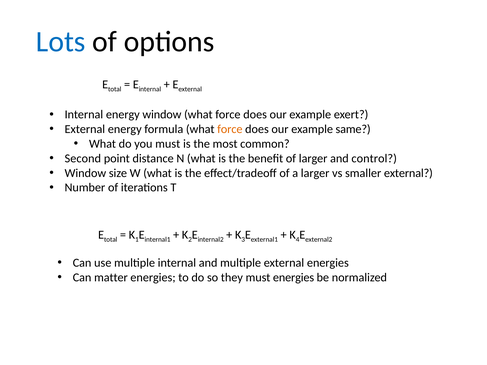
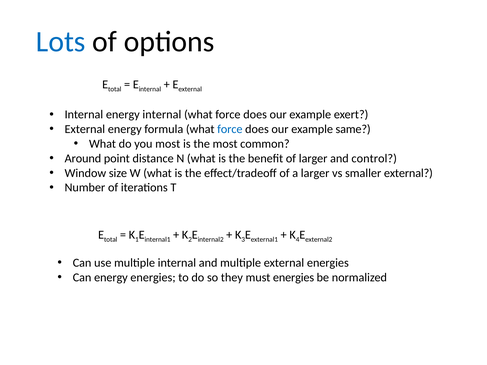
energy window: window -> internal (162, 115)
force colour: orange -> blue (230, 129)
you must: must -> most (168, 144)
Second: Second -> Around (83, 159)
Can matter: matter -> energy (111, 278)
